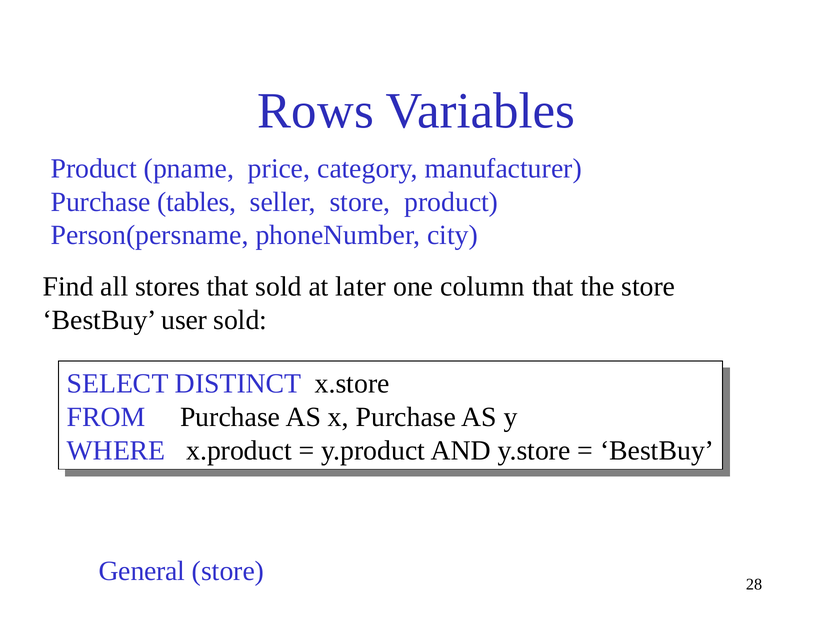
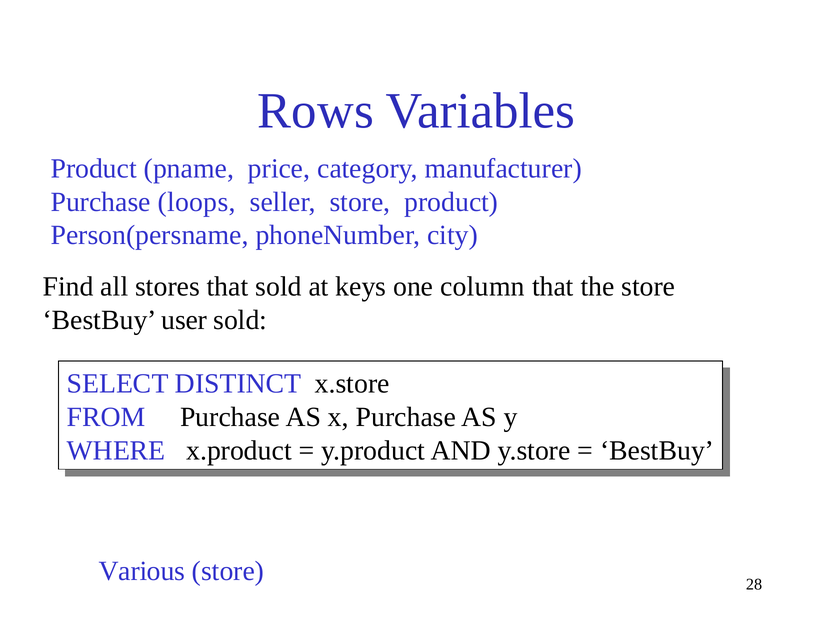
tables: tables -> loops (197, 202)
later: later -> keys (361, 286)
General: General -> Various (142, 571)
